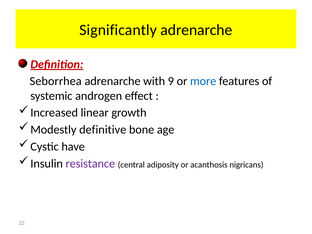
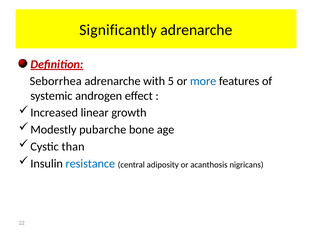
9: 9 -> 5 (171, 81)
definitive: definitive -> pubarche (103, 130)
have: have -> than (73, 147)
resistance colour: purple -> blue (90, 164)
